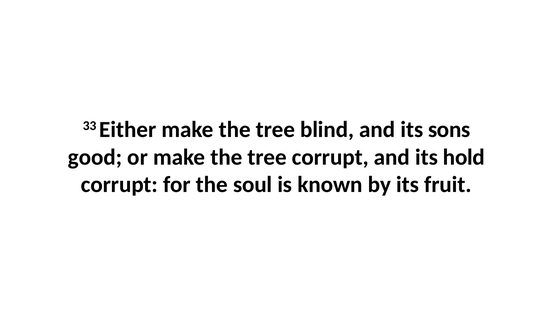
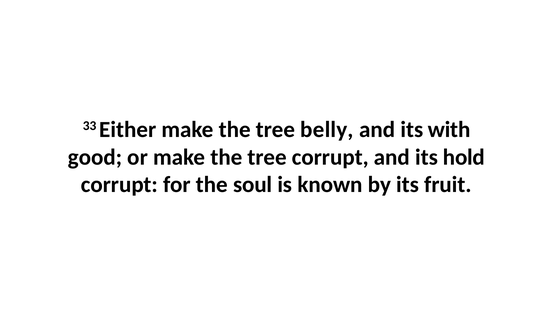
blind: blind -> belly (327, 129)
sons: sons -> with (449, 129)
